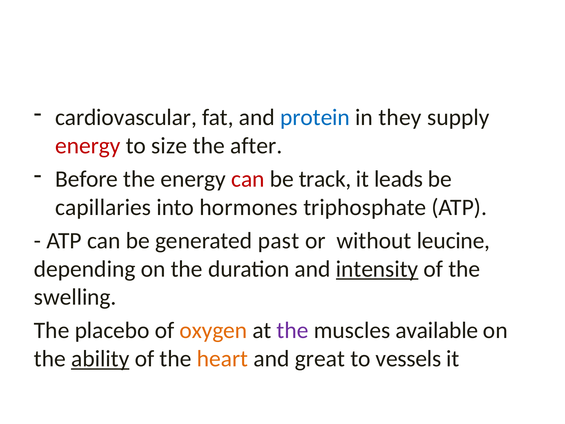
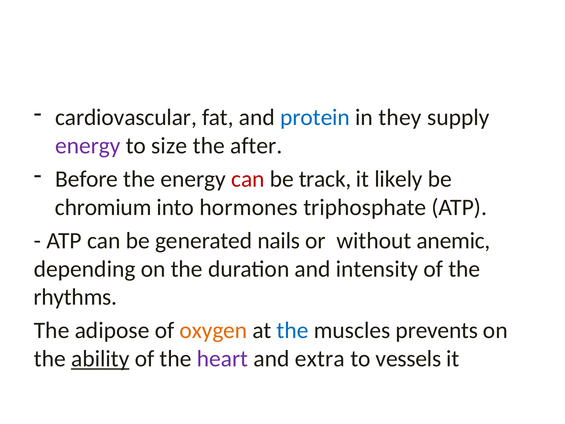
energy colour: red -> purple (88, 146)
leads: leads -> likely (399, 179)
capillaries: capillaries -> chromium (103, 207)
past: past -> nails (279, 241)
leucine: leucine -> anemic (454, 241)
intensity underline: present -> none (377, 269)
swelling: swelling -> rhythms (75, 297)
placebo: placebo -> adipose (112, 330)
the colour: purple -> blue (293, 330)
available: available -> prevents (437, 330)
heart colour: orange -> purple (222, 359)
great: great -> extra (320, 359)
